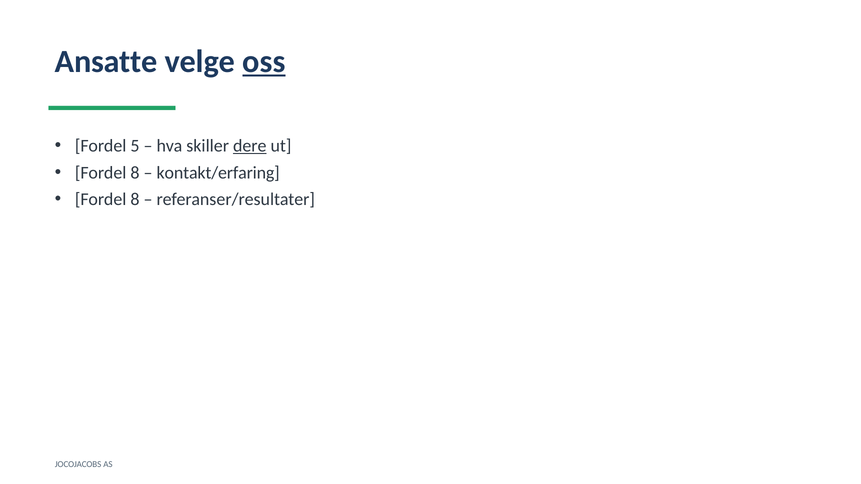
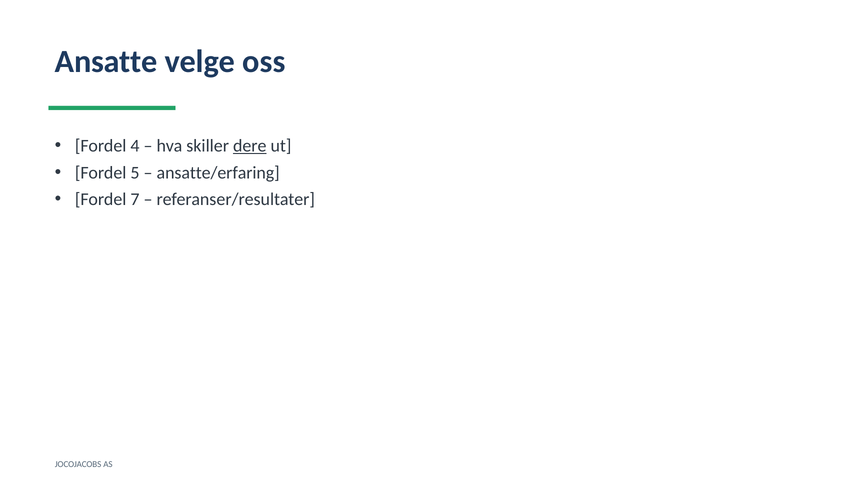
oss underline: present -> none (264, 61)
5: 5 -> 4 (135, 146)
8: 8 -> 5 (135, 173)
kontakt/erfaring: kontakt/erfaring -> ansatte/erfaring (218, 173)
8: 8 -> 7 (135, 200)
